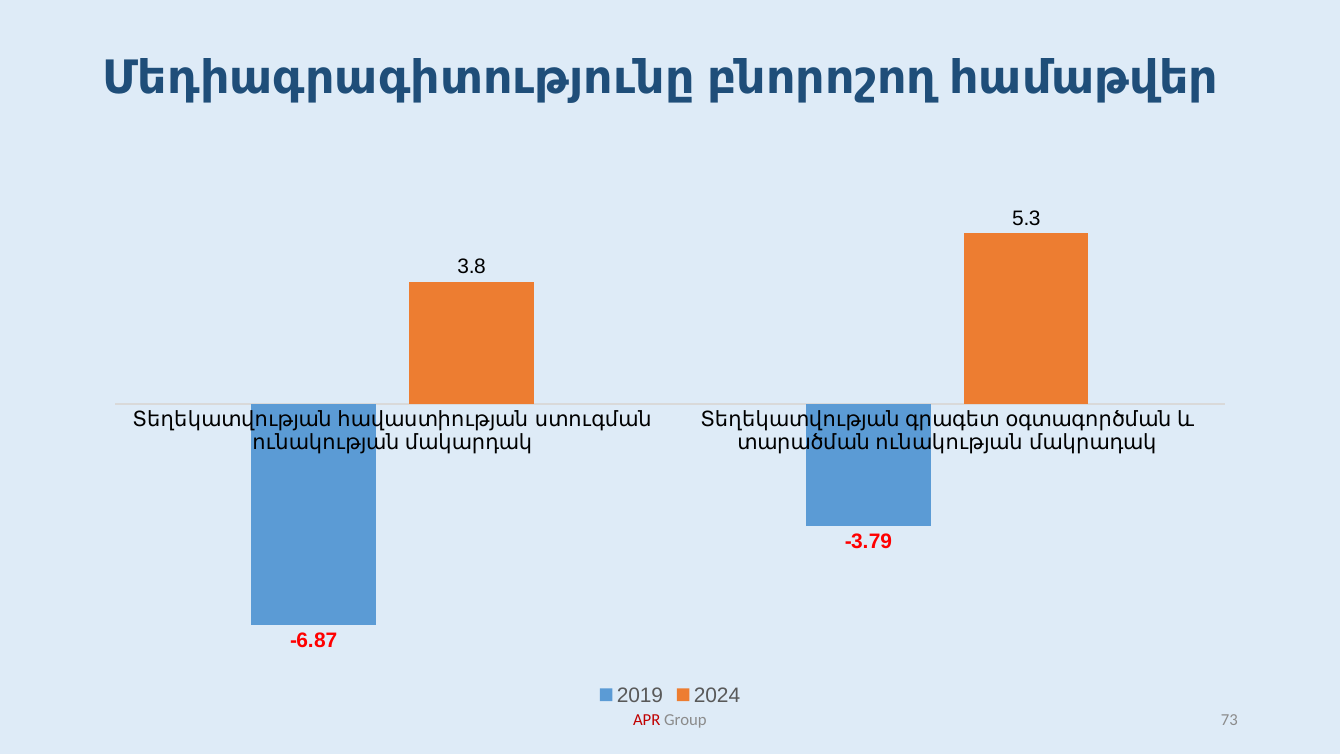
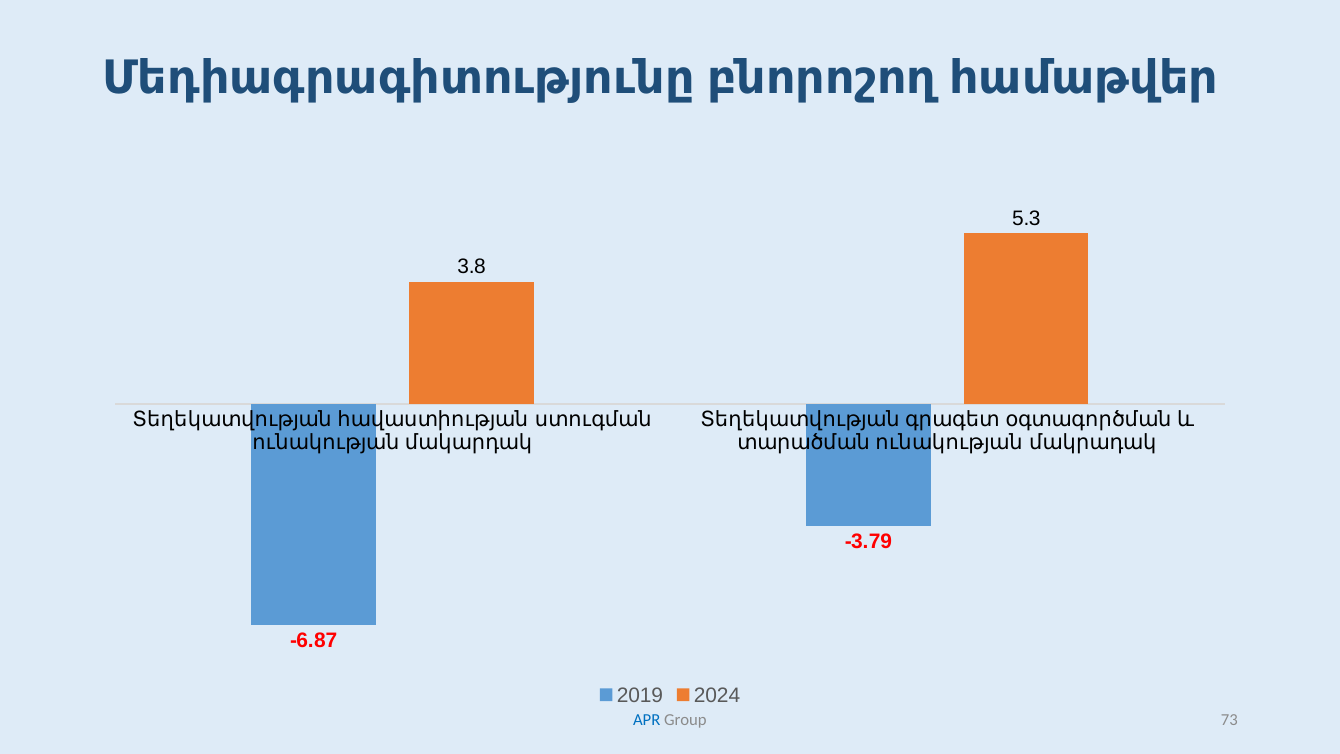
APR colour: red -> blue (647, 720)
